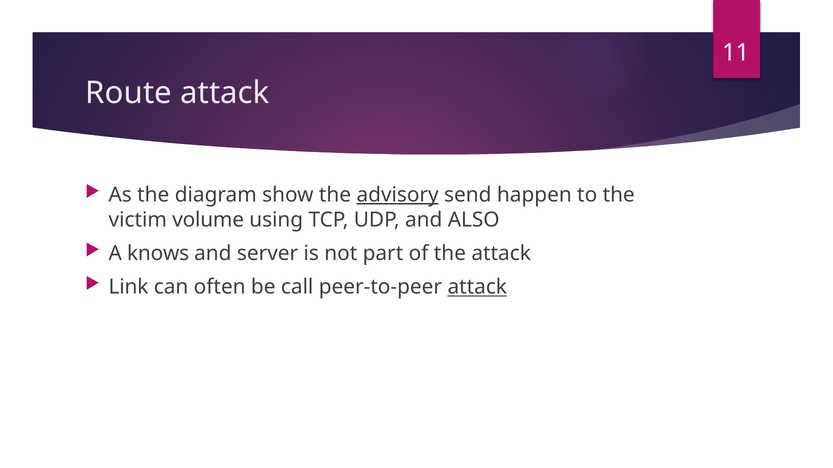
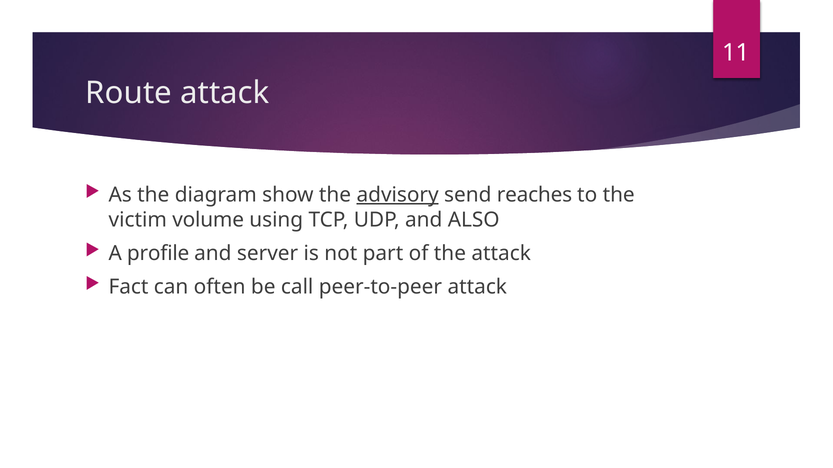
happen: happen -> reaches (534, 195)
knows: knows -> profile (158, 254)
Link: Link -> Fact (129, 287)
attack underline: present -> none (477, 287)
